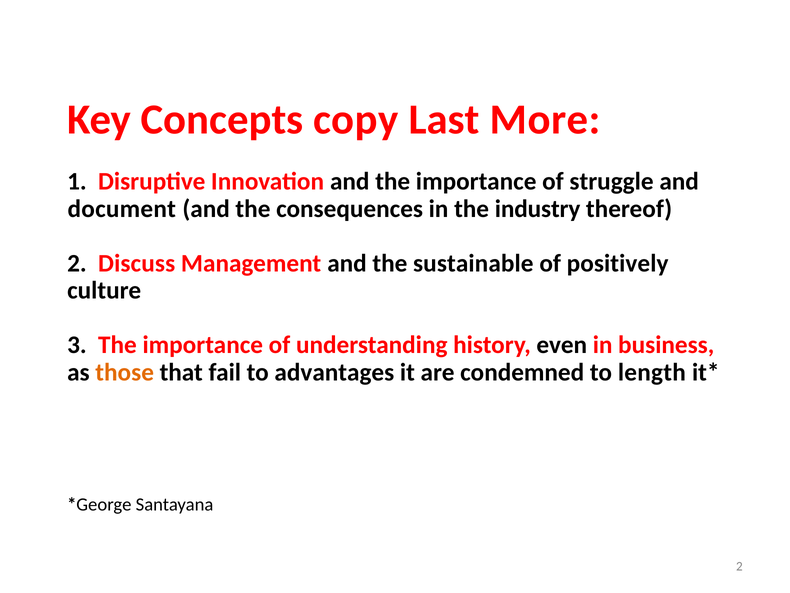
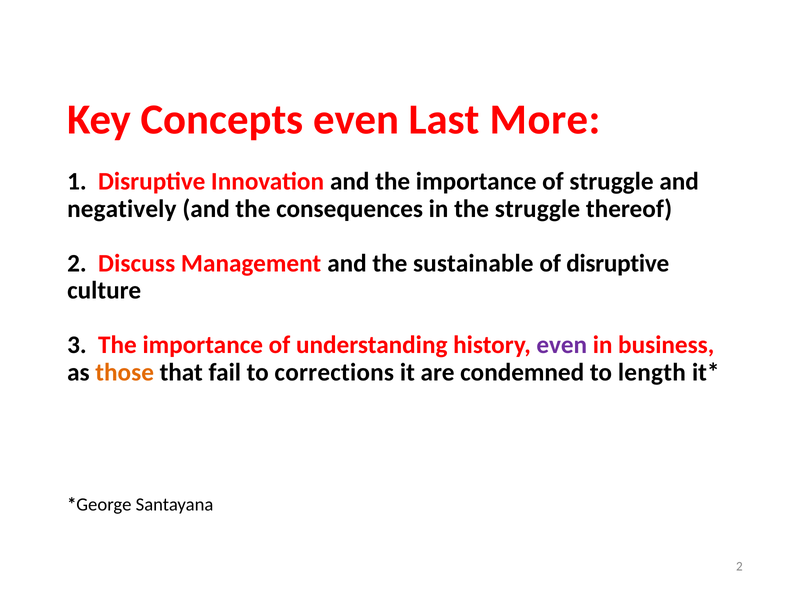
Concepts copy: copy -> even (356, 120)
document: document -> negatively (122, 209)
the industry: industry -> struggle (537, 209)
of positively: positively -> disruptive (618, 263)
even colour: black -> purple (562, 345)
advantages: advantages -> corrections (334, 372)
